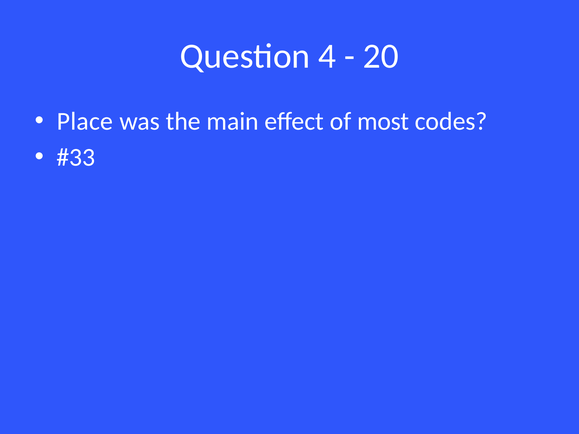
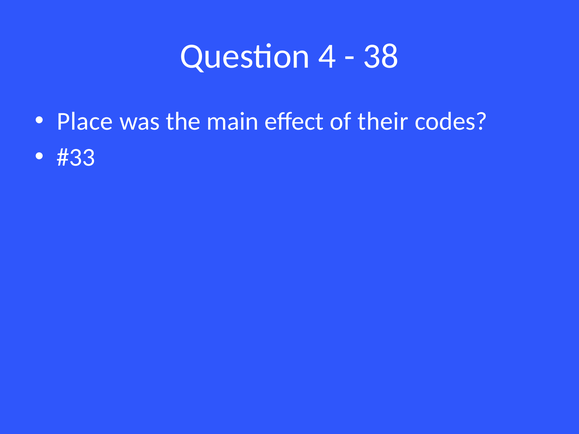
20: 20 -> 38 (381, 56)
most: most -> their (383, 121)
